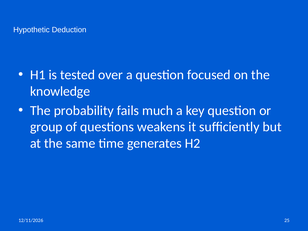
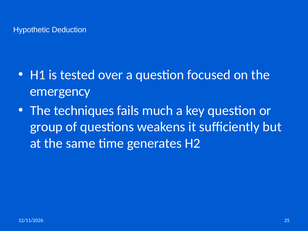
knowledge: knowledge -> emergency (60, 91)
probability: probability -> techniques (84, 110)
